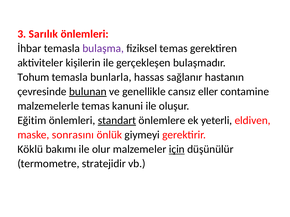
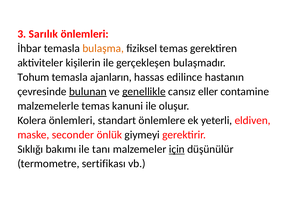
bulaşma colour: purple -> orange (103, 48)
bunlarla: bunlarla -> ajanların (111, 77)
sağlanır: sağlanır -> edilince (185, 77)
genellikle underline: none -> present (144, 92)
Eğitim: Eğitim -> Kolera (32, 121)
standart underline: present -> none (117, 121)
sonrasını: sonrasını -> seconder (73, 135)
Köklü: Köklü -> Sıklığı (30, 150)
olur: olur -> tanı (101, 150)
stratejidir: stratejidir -> sertifikası (104, 164)
